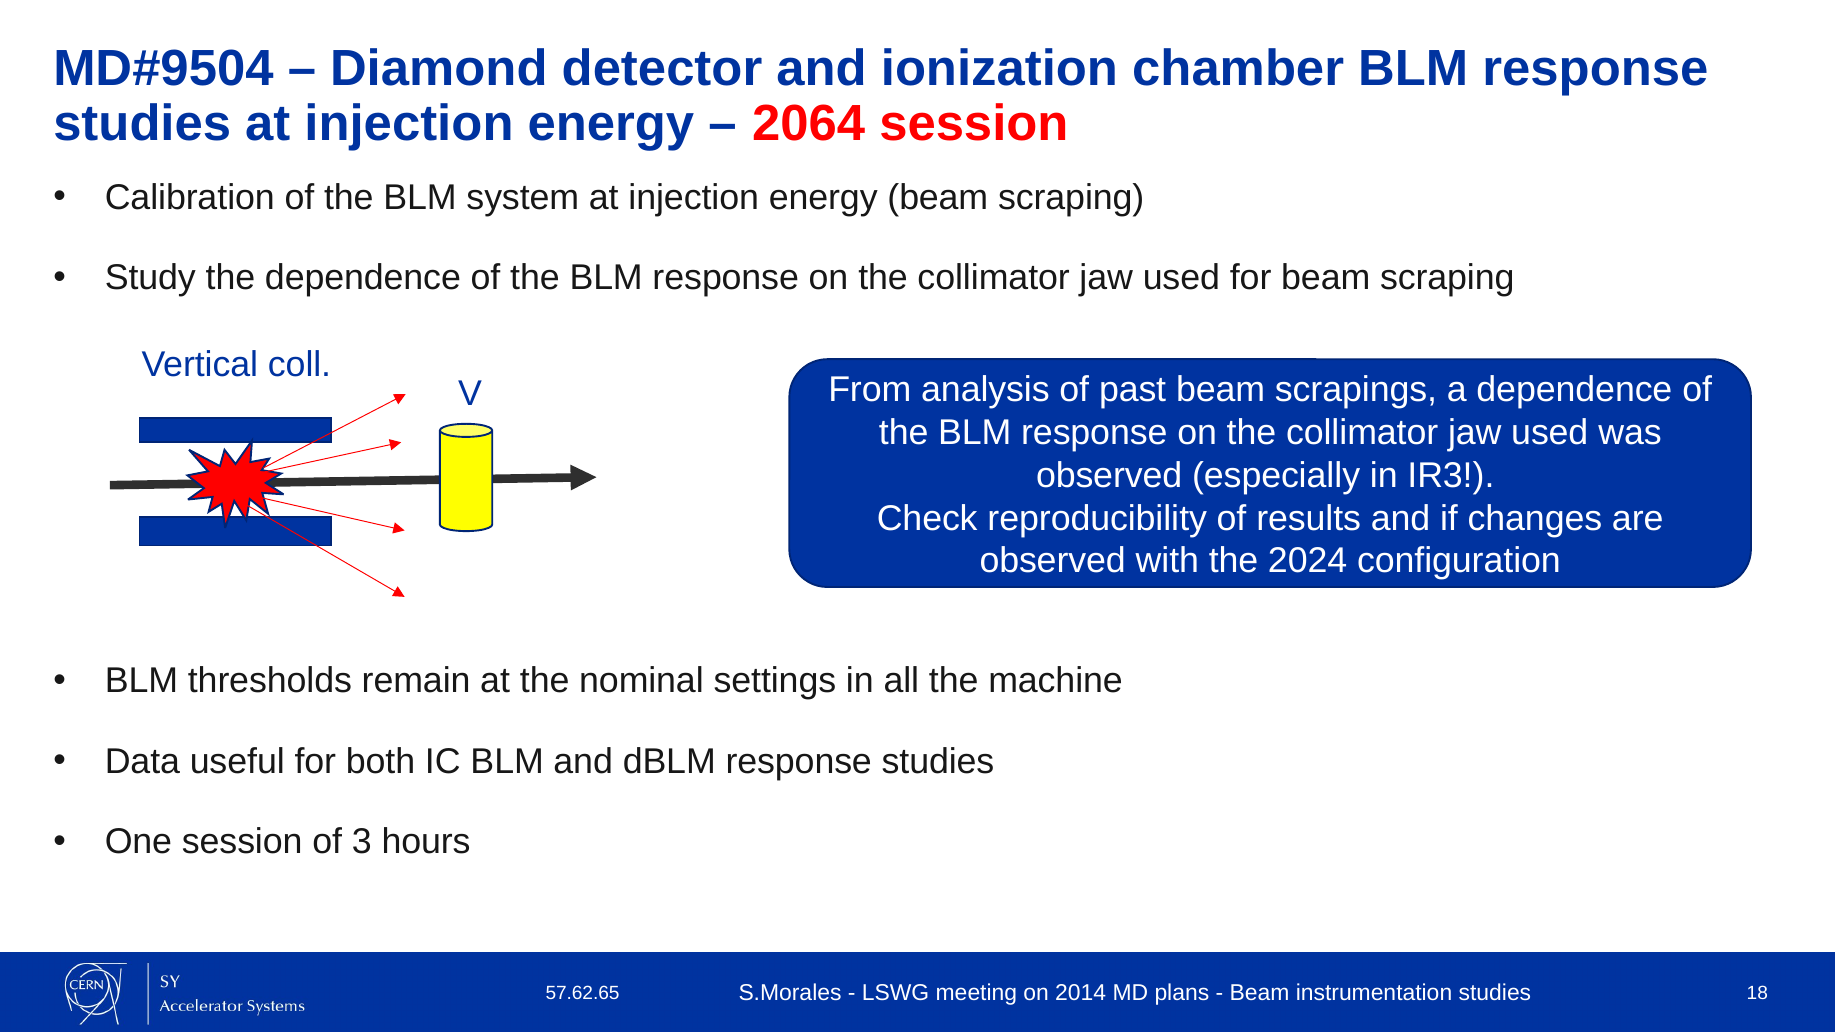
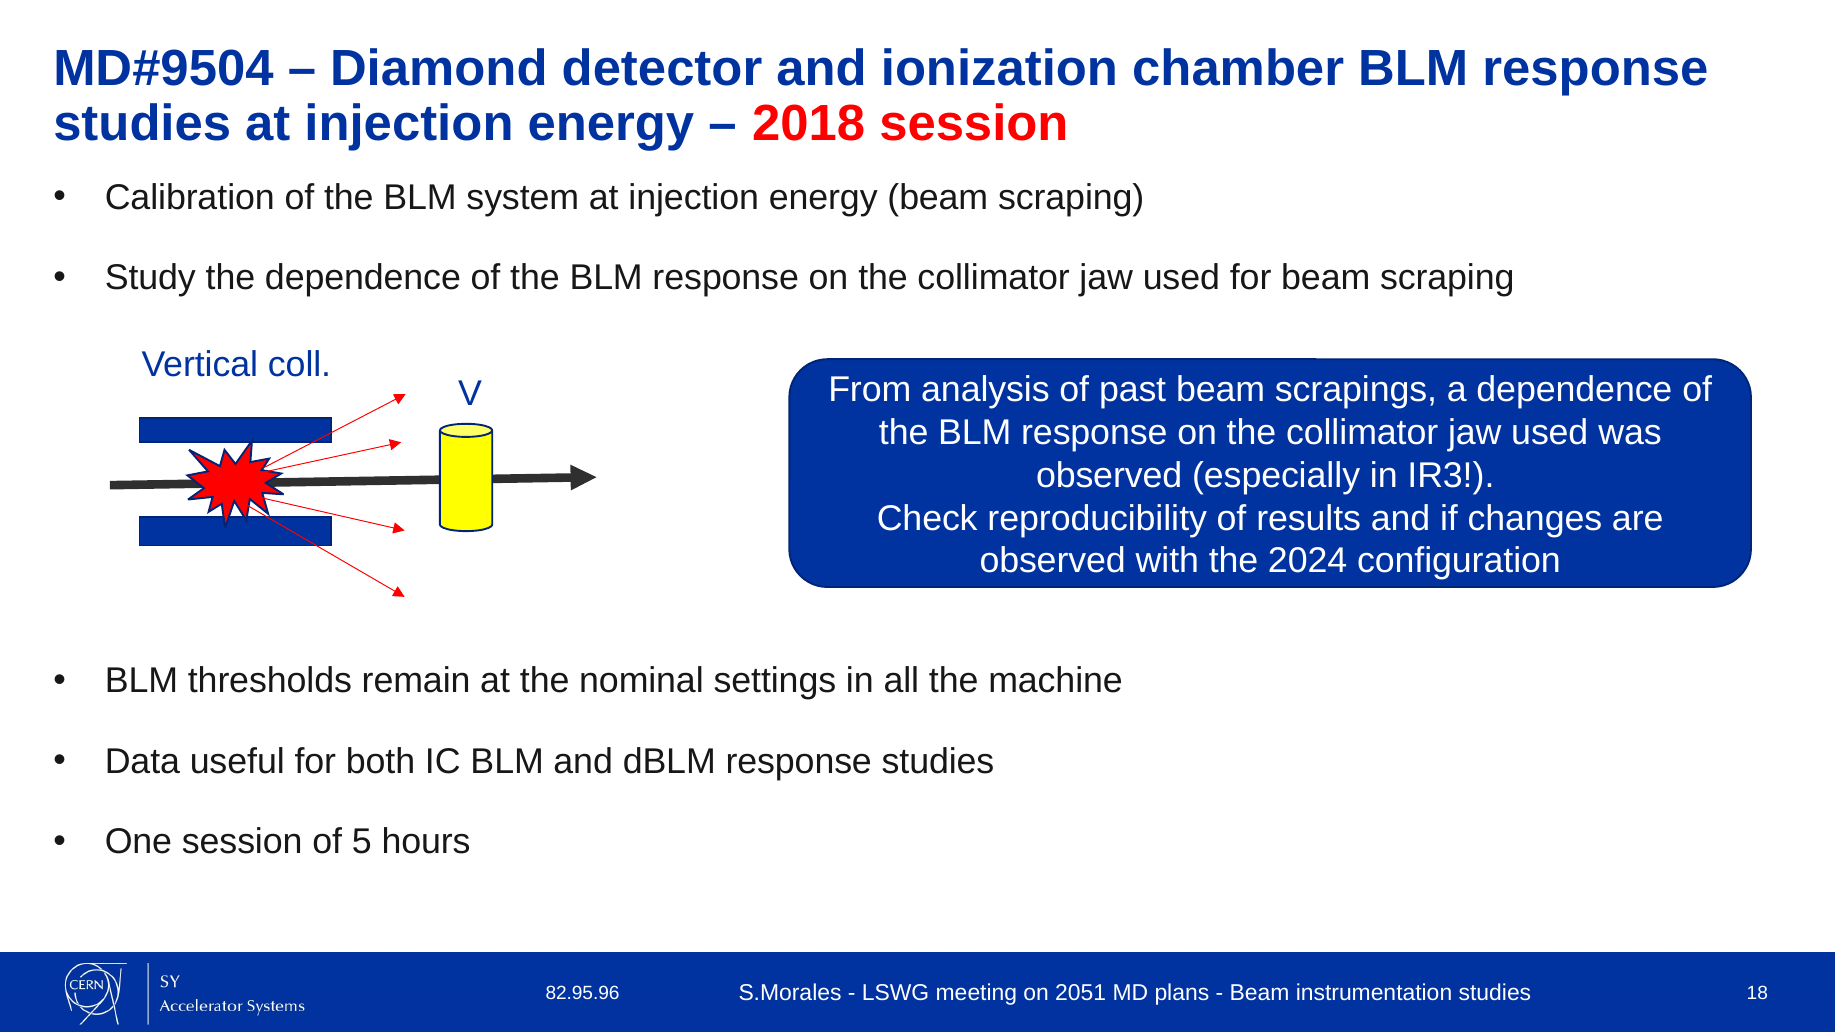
2064: 2064 -> 2018 (809, 124)
3: 3 -> 5 (362, 842)
2014: 2014 -> 2051 (1081, 993)
57.62.65: 57.62.65 -> 82.95.96 (583, 993)
